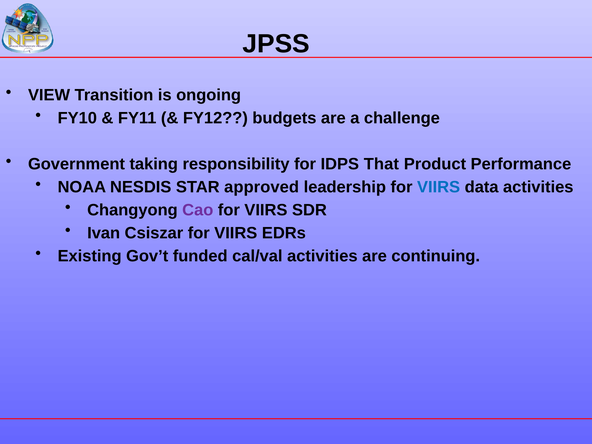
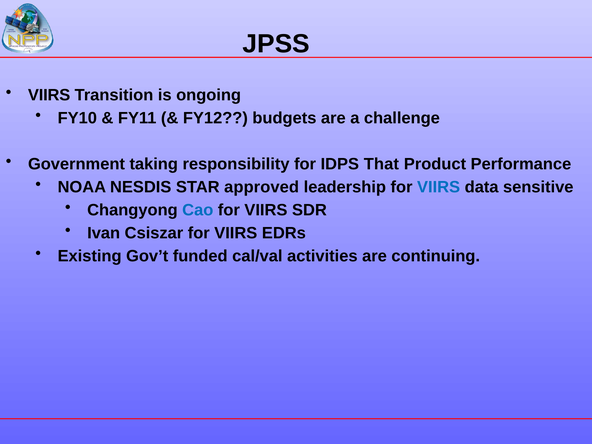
VIEW: VIEW -> VIIRS (49, 95)
data activities: activities -> sensitive (538, 187)
Cao colour: purple -> blue (198, 210)
